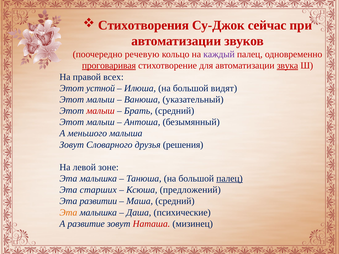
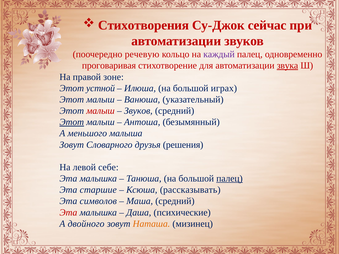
проговаривая underline: present -> none (109, 66)
всех: всех -> зоне (113, 77)
видят: видят -> играх (224, 88)
Брать: Брать -> Звуков (138, 111)
Этот underline: none -> present (72, 122)
зоне: зоне -> себе (108, 167)
старших: старших -> старшие (98, 190)
предложений: предложений -> рассказывать (190, 190)
развитии: развитии -> символов (98, 201)
Эта colour: orange -> red (68, 213)
развитие: развитие -> двойного (86, 224)
Наташа colour: red -> orange (151, 224)
